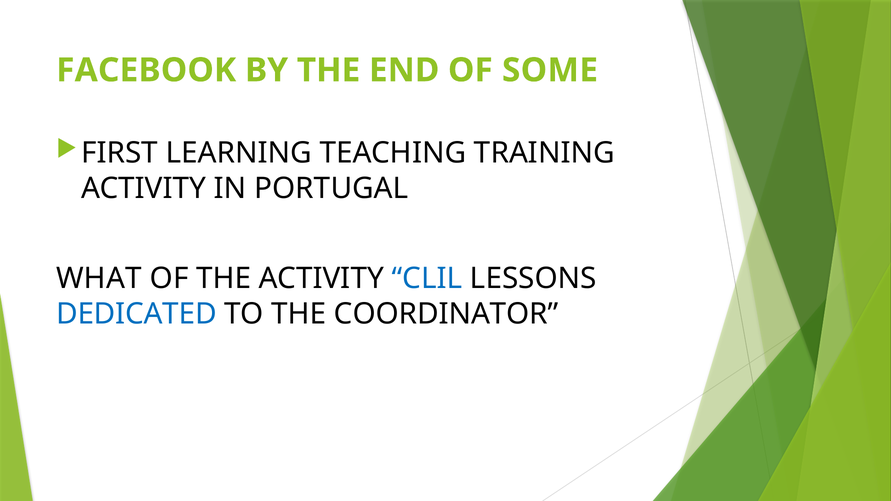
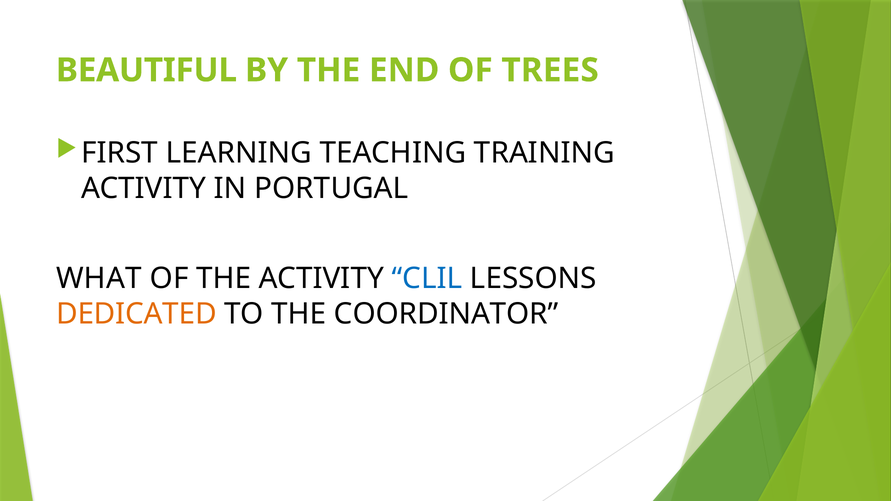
FACEBOOK: FACEBOOK -> BEAUTIFUL (146, 70)
SOME: SOME -> TREES (550, 70)
DEDICATED colour: blue -> orange (136, 314)
